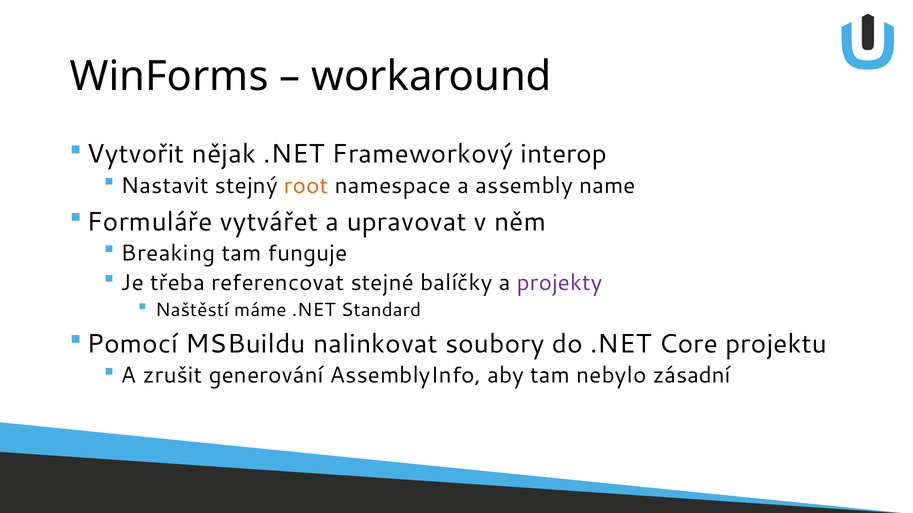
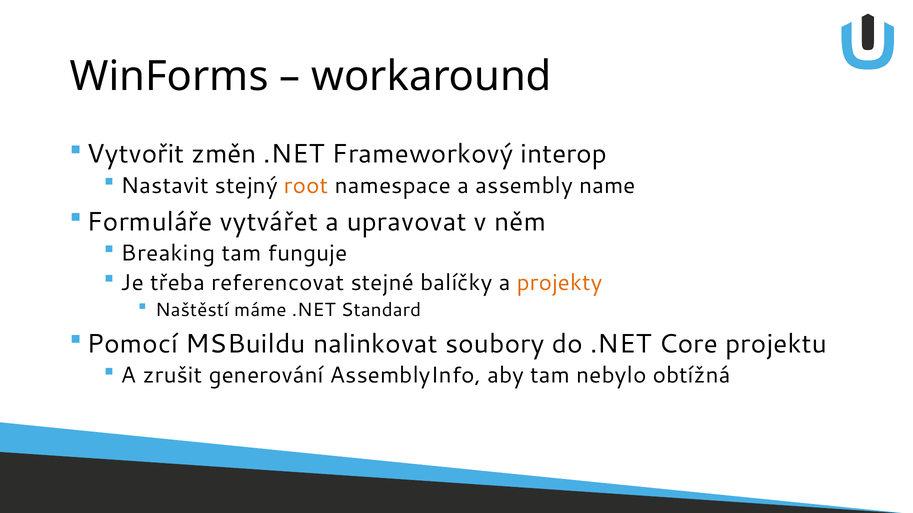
nějak: nějak -> změn (224, 154)
projekty colour: purple -> orange (560, 283)
zásadní: zásadní -> obtížná (692, 376)
